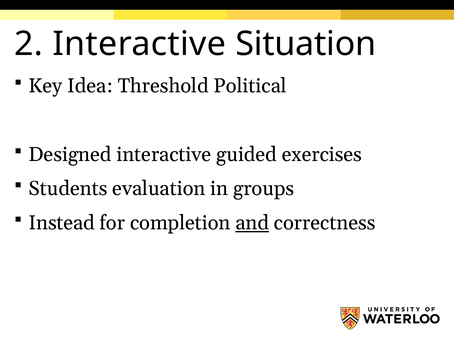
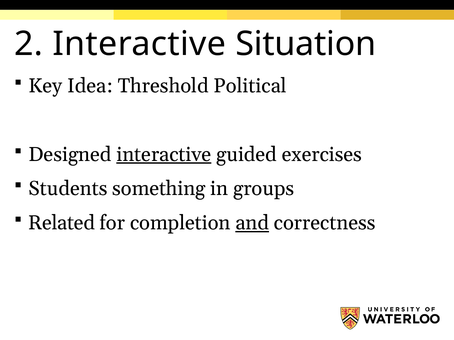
interactive underline: none -> present (164, 155)
evaluation: evaluation -> something (159, 189)
Instead: Instead -> Related (62, 223)
